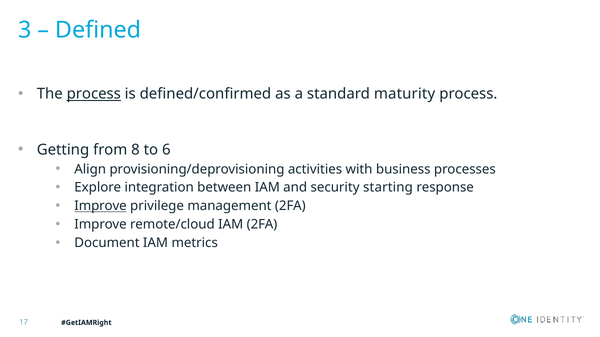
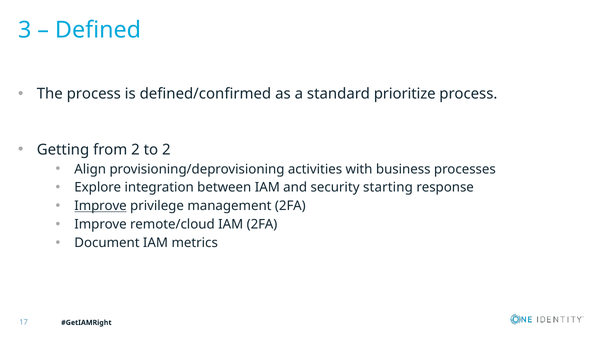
process underline: present -> none (94, 94)
maturity: maturity -> prioritize (405, 94)
from 8: 8 -> 2 (135, 150)
to 6: 6 -> 2 (166, 150)
